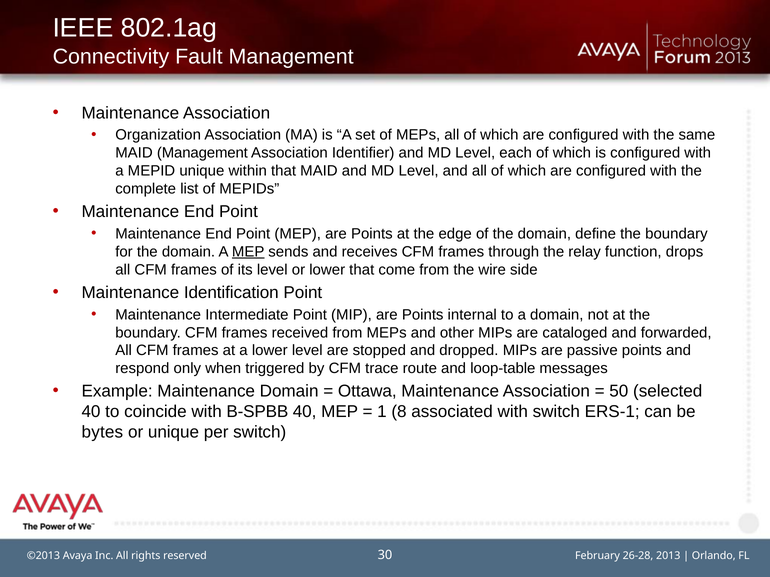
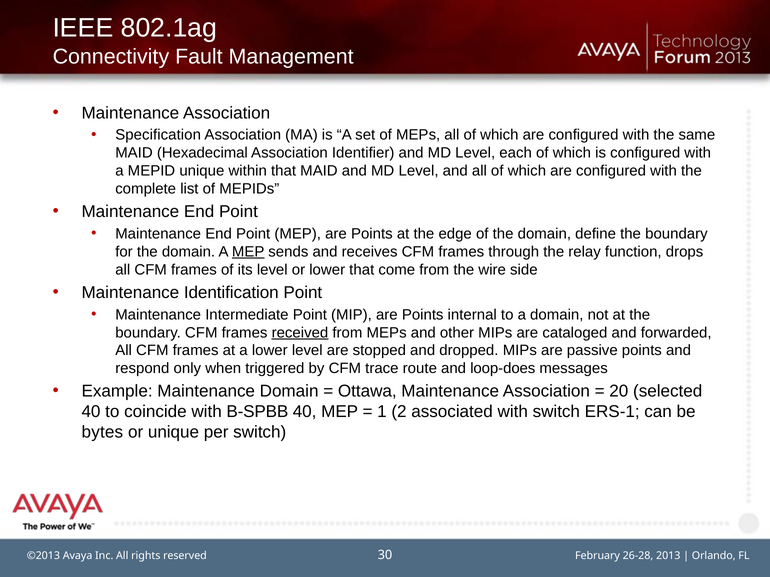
Organization: Organization -> Specification (158, 135)
MAID Management: Management -> Hexadecimal (202, 153)
received underline: none -> present (300, 333)
loop-table: loop-table -> loop-does (503, 369)
50: 50 -> 20 (619, 392)
8: 8 -> 2 (399, 412)
